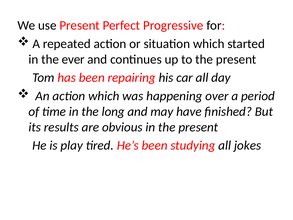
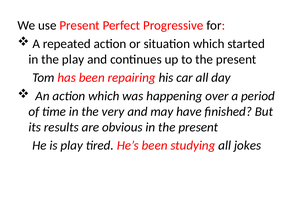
the ever: ever -> play (73, 59)
long: long -> very (113, 111)
